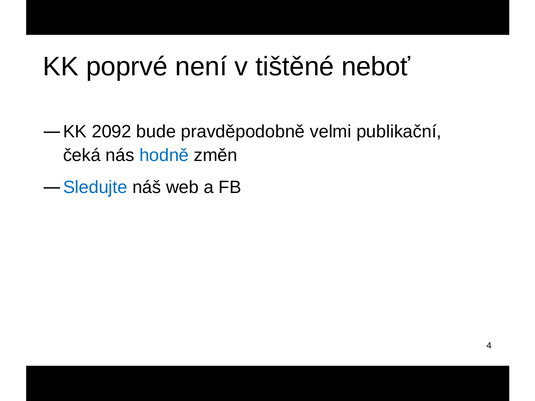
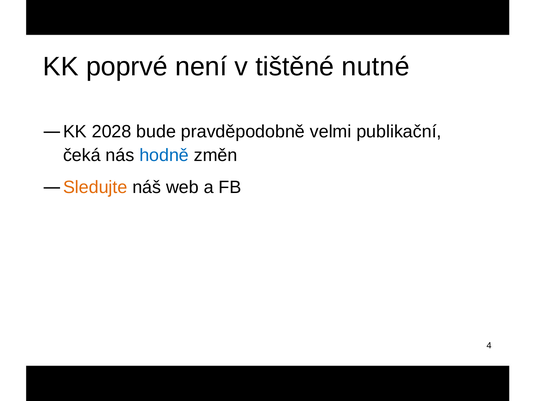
neboť: neboť -> nutné (376, 67)
2092: 2092 -> 2028 (112, 132)
Sledujte colour: blue -> orange (95, 187)
